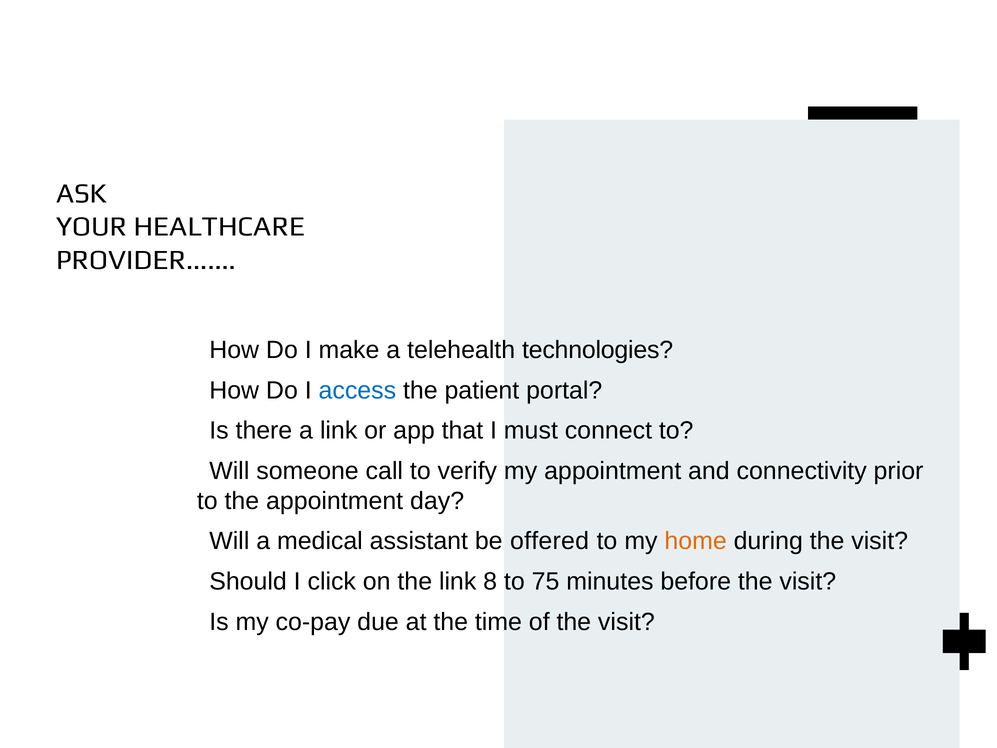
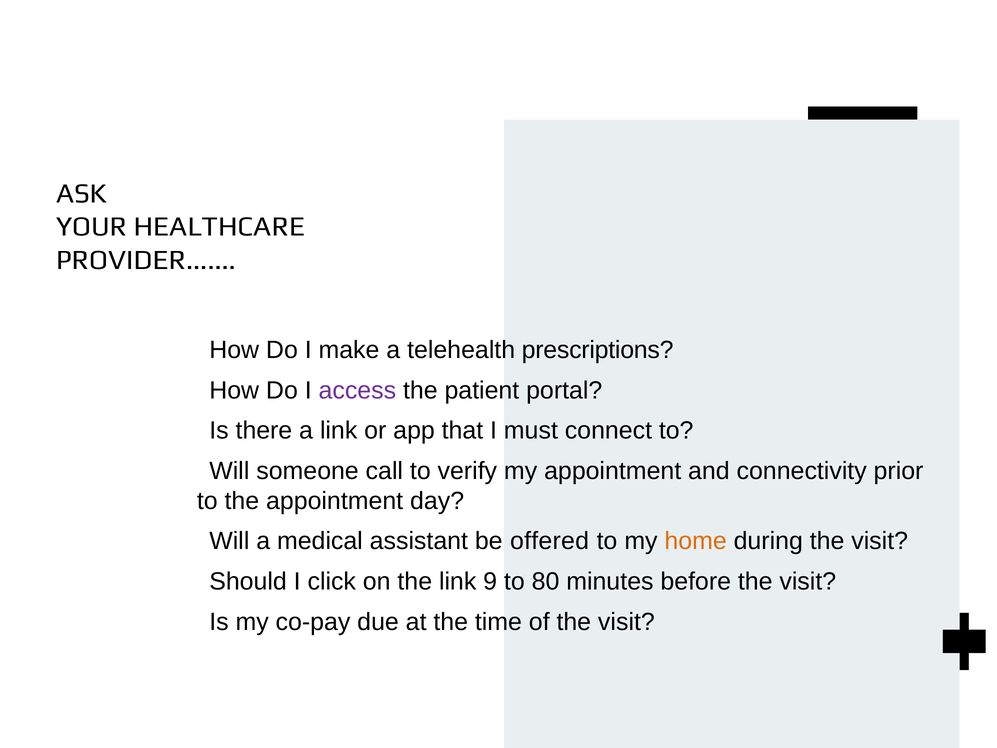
technologies: technologies -> prescriptions (598, 350)
access colour: blue -> purple (357, 390)
8: 8 -> 9 (490, 581)
75: 75 -> 80 (546, 581)
